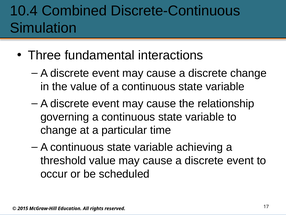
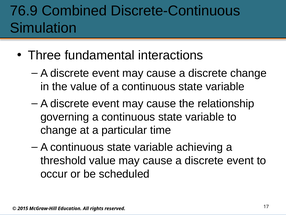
10.4: 10.4 -> 76.9 (24, 11)
